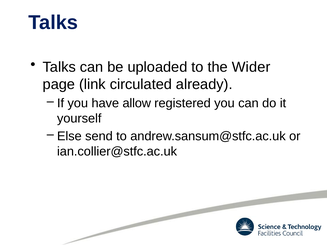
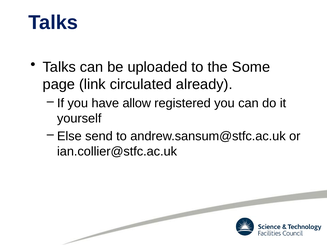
Wider: Wider -> Some (251, 67)
